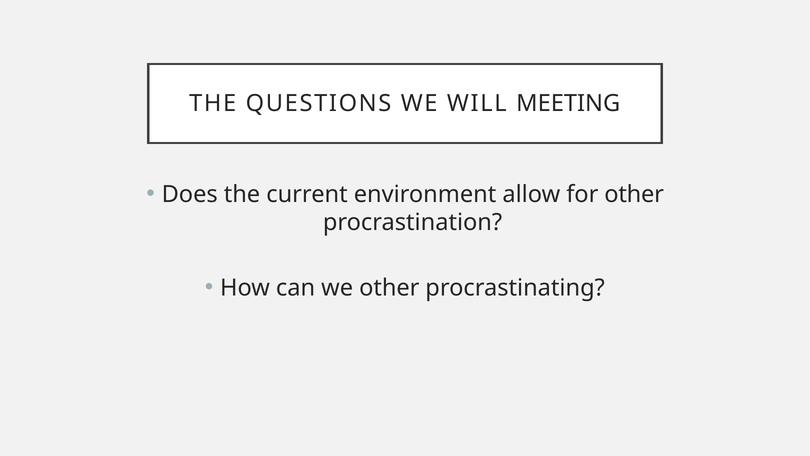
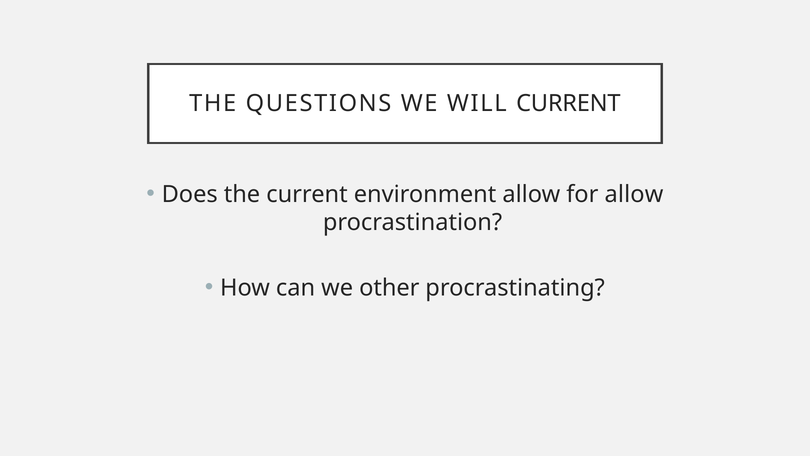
WILL MEETING: MEETING -> CURRENT (568, 103)
for other: other -> allow (634, 194)
